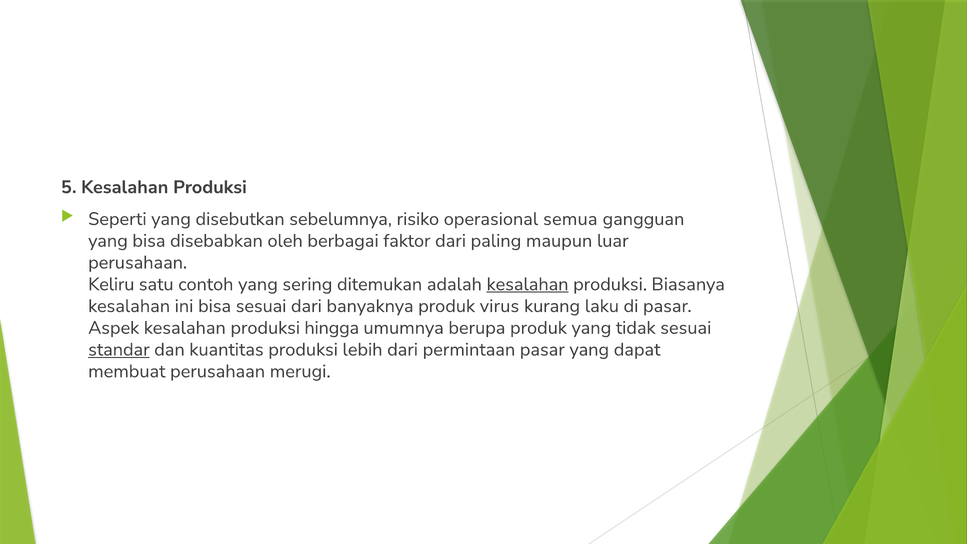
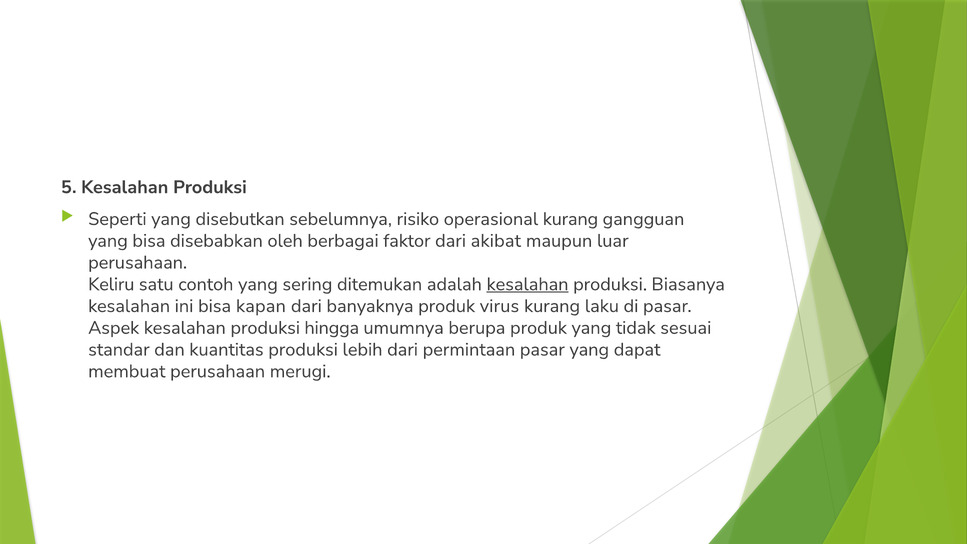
operasional semua: semua -> kurang (570, 219)
paling: paling -> akibat (496, 241)
bisa sesuai: sesuai -> kapan (261, 306)
standar underline: present -> none (119, 350)
